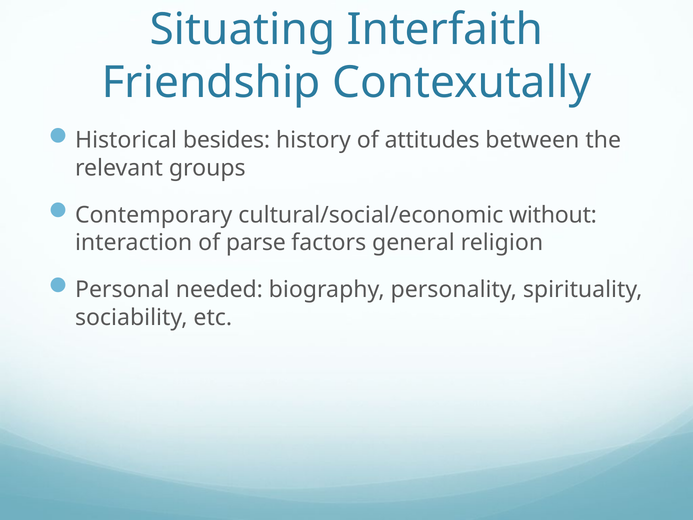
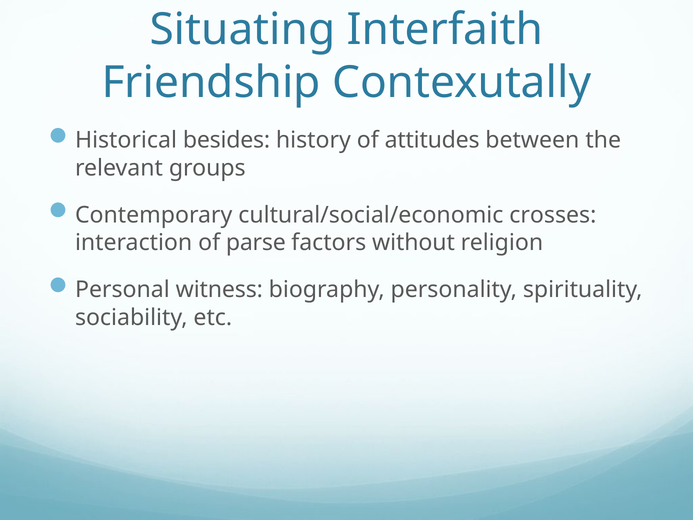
without: without -> crosses (553, 215)
general: general -> without (413, 243)
needed: needed -> witness (219, 290)
